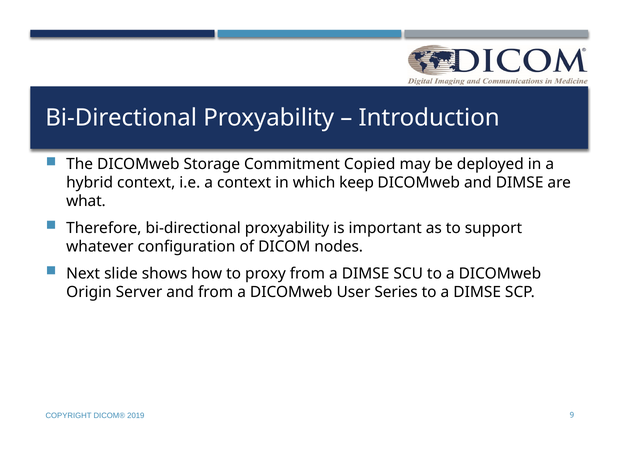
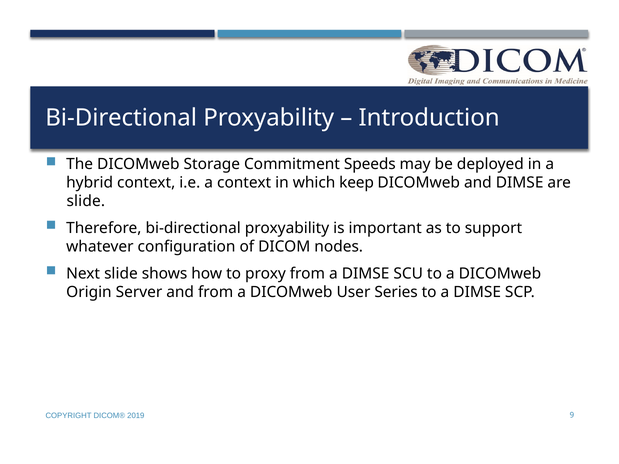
Copied: Copied -> Speeds (370, 164)
what: what -> slide (86, 201)
